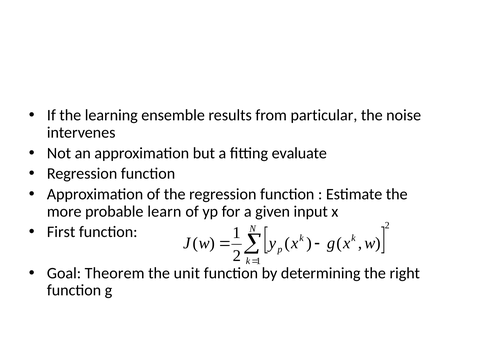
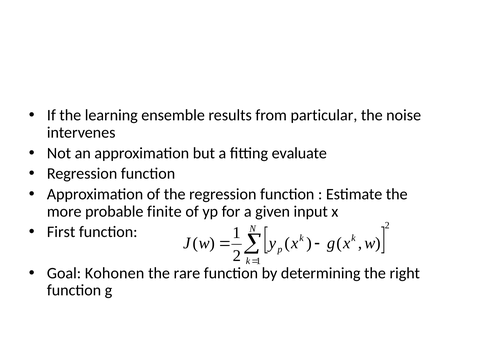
learn: learn -> finite (164, 211)
Theorem: Theorem -> Kohonen (115, 273)
unit: unit -> rare (187, 273)
